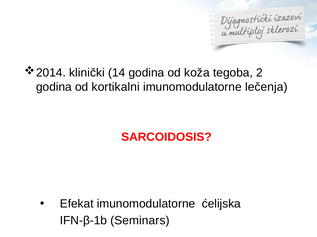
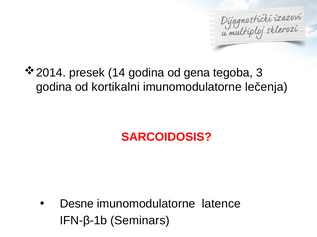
klinički: klinički -> presek (87, 73)
koža: koža -> gena (197, 73)
2: 2 -> 3 (259, 73)
Efekat: Efekat -> Desne (77, 204)
ćelijska: ćelijska -> latence (221, 204)
